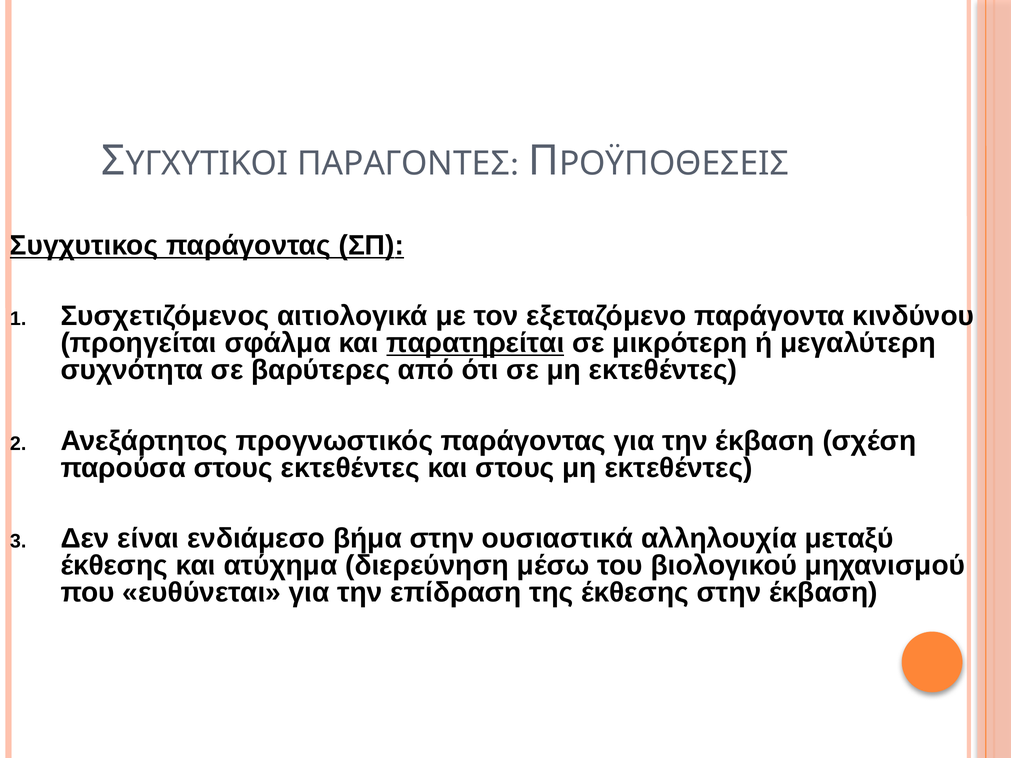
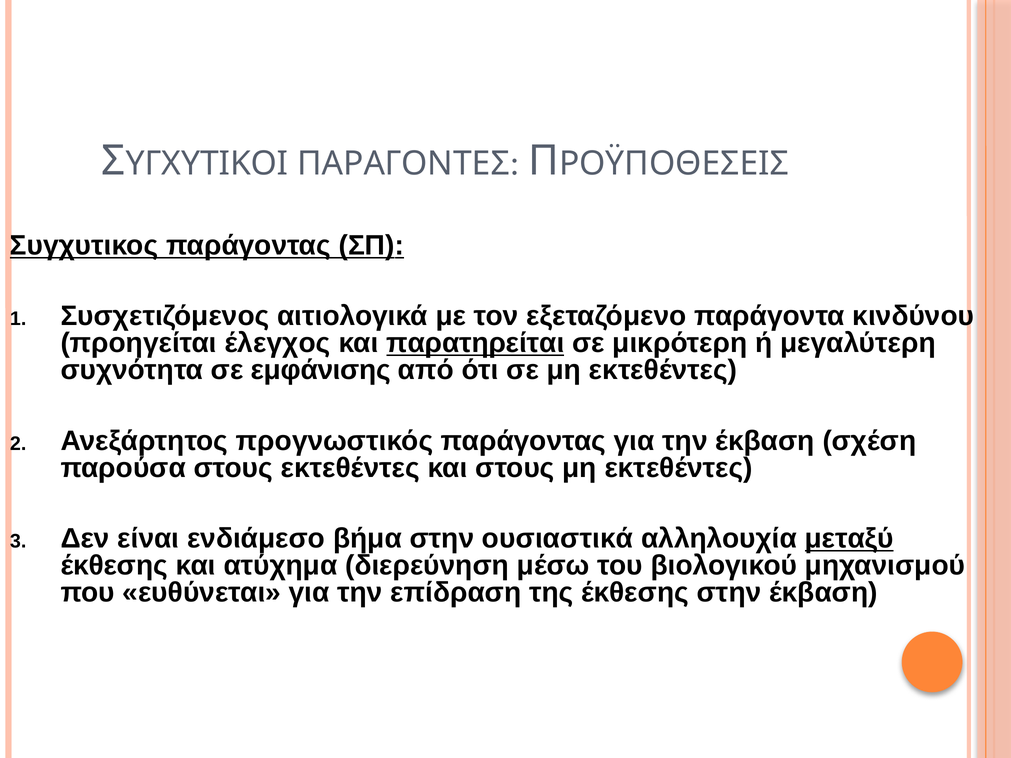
σφάλμα: σφάλμα -> έλεγχος (278, 343)
βαρύτερες: βαρύτερες -> εμφάνισης (321, 370)
μεταξύ underline: none -> present (849, 539)
